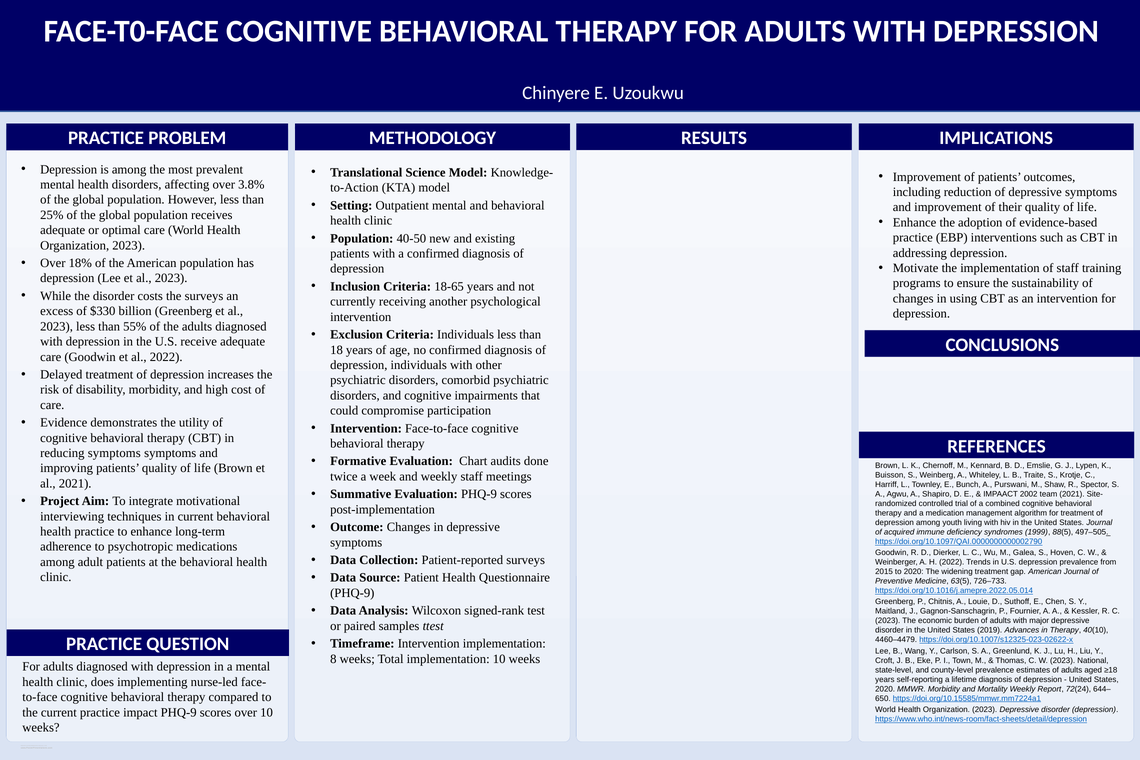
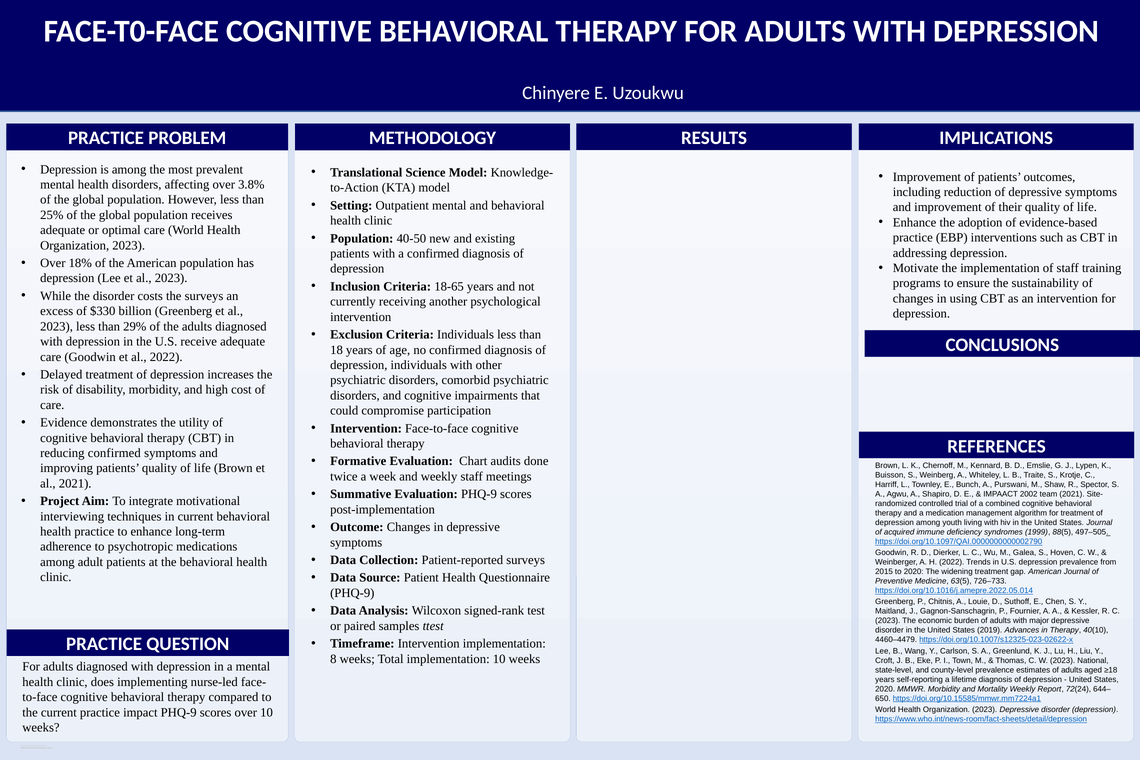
55%: 55% -> 29% (135, 326)
reducing symptoms: symptoms -> confirmed (114, 453)
